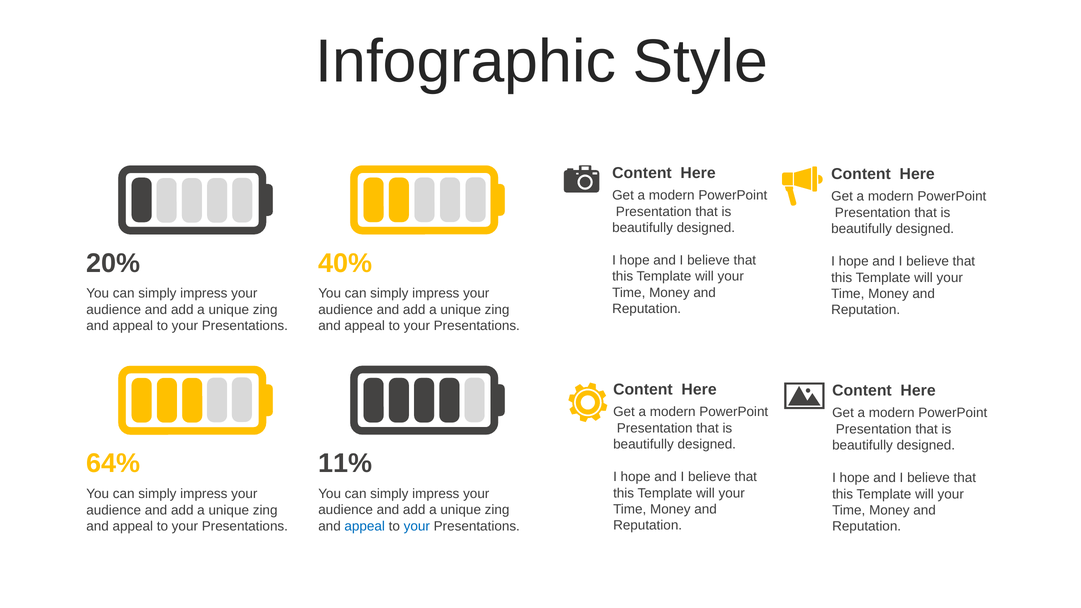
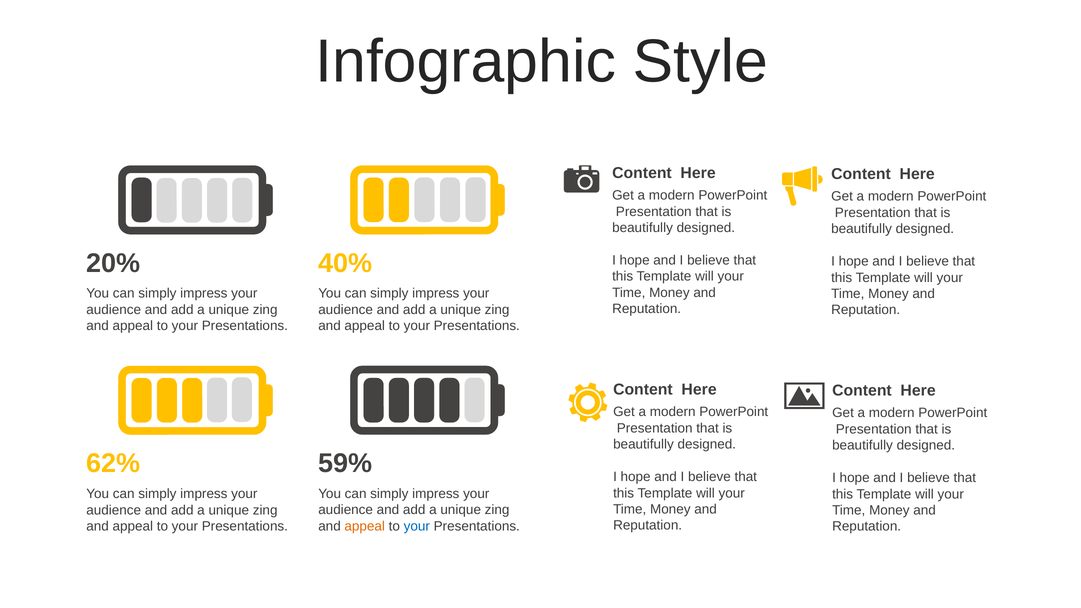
11%: 11% -> 59% (345, 464)
64%: 64% -> 62% (113, 464)
appeal colour: blue -> orange (365, 526)
